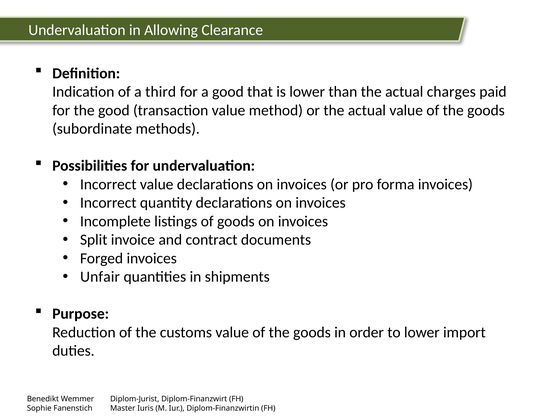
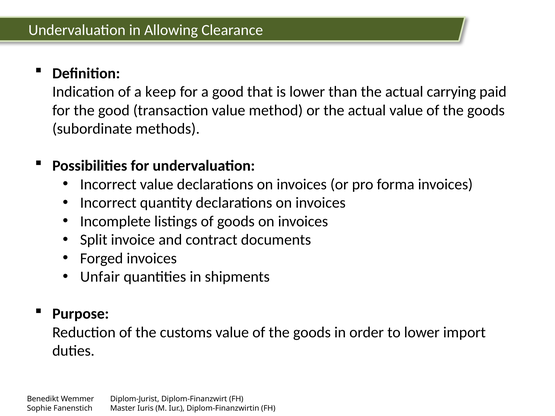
third: third -> keep (161, 92)
charges: charges -> carrying (451, 92)
